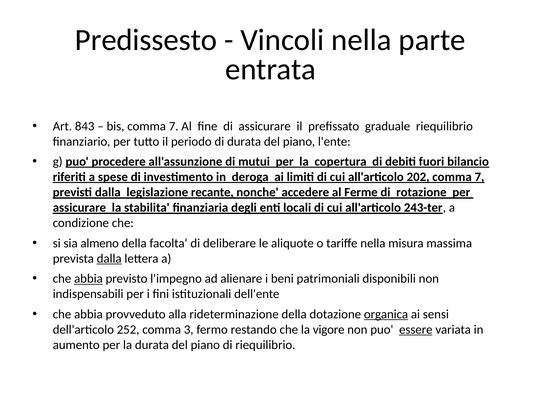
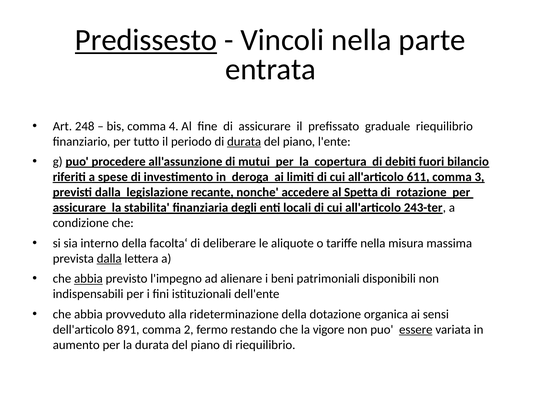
Predissesto underline: none -> present (146, 40)
843: 843 -> 248 (85, 126)
bis comma 7: 7 -> 4 (174, 126)
durata underline: none -> present (244, 141)
202: 202 -> 611 (418, 177)
7: 7 -> 3 (479, 177)
Ferme: Ferme -> Spetta (361, 192)
almeno: almeno -> interno (100, 243)
organica underline: present -> none (386, 314)
252: 252 -> 891 (128, 329)
3: 3 -> 2 (189, 329)
